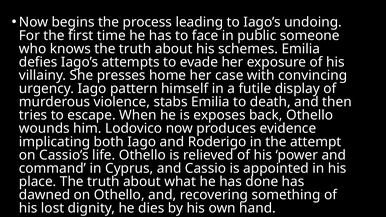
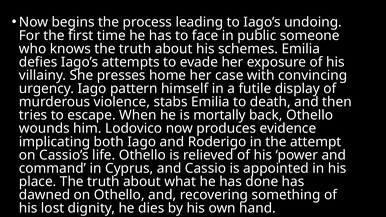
exposes: exposes -> mortally (220, 115)
